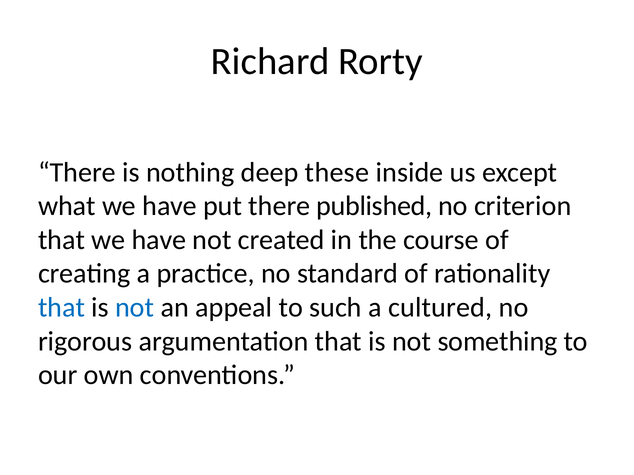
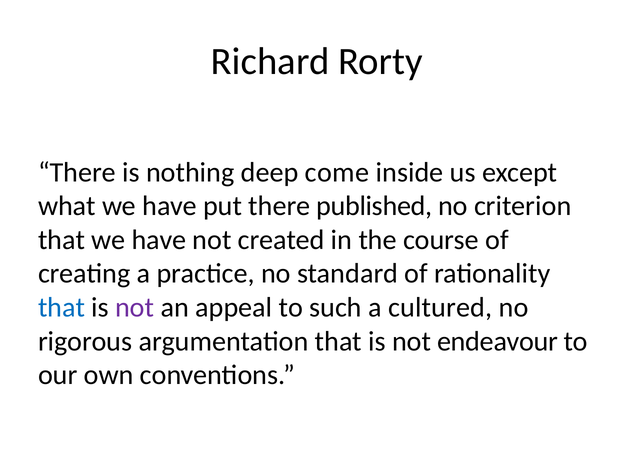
these: these -> come (337, 172)
not colour: blue -> purple (135, 308)
something: something -> endeavour (498, 342)
